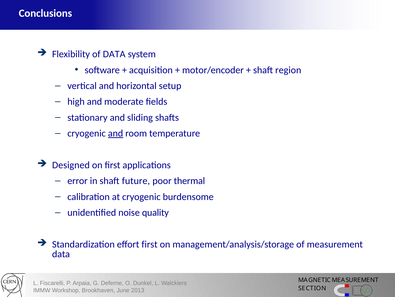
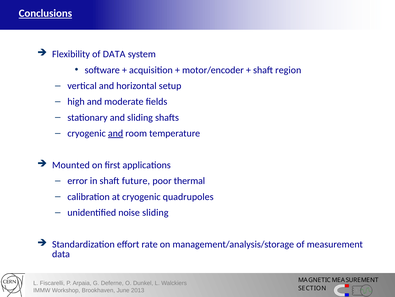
Conclusions underline: none -> present (45, 13)
Designed: Designed -> Mounted (71, 165)
burdensome: burdensome -> quadrupoles (188, 196)
noise quality: quality -> sliding (155, 212)
effort first: first -> rate (150, 244)
